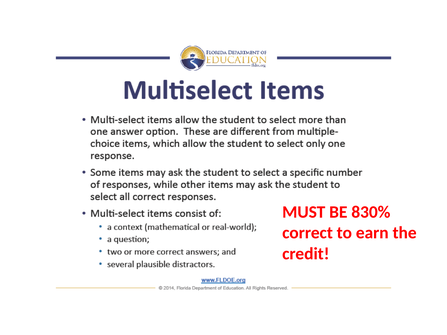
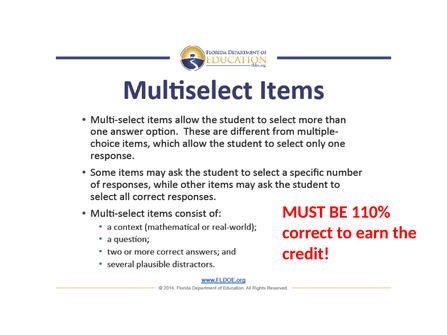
830%: 830% -> 110% (371, 212)
